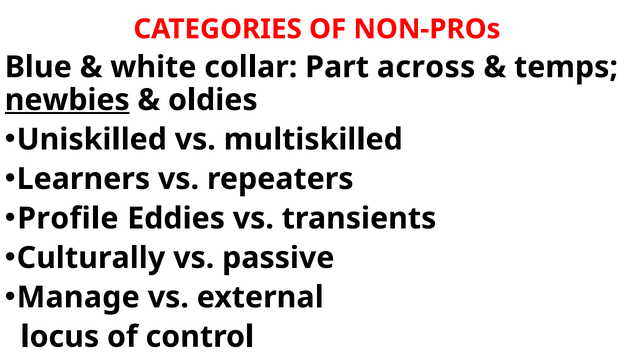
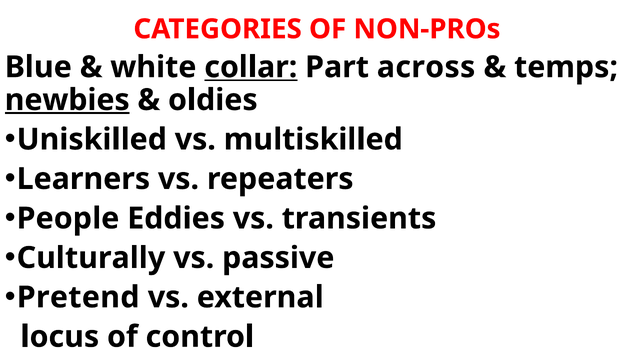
collar underline: none -> present (251, 67)
Profile: Profile -> People (68, 218)
Manage: Manage -> Pretend (78, 297)
